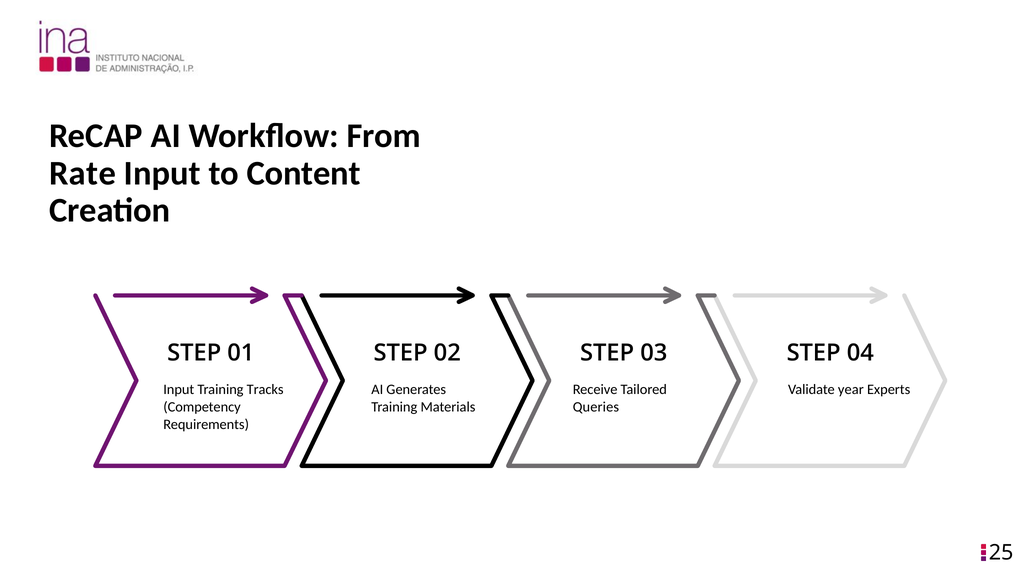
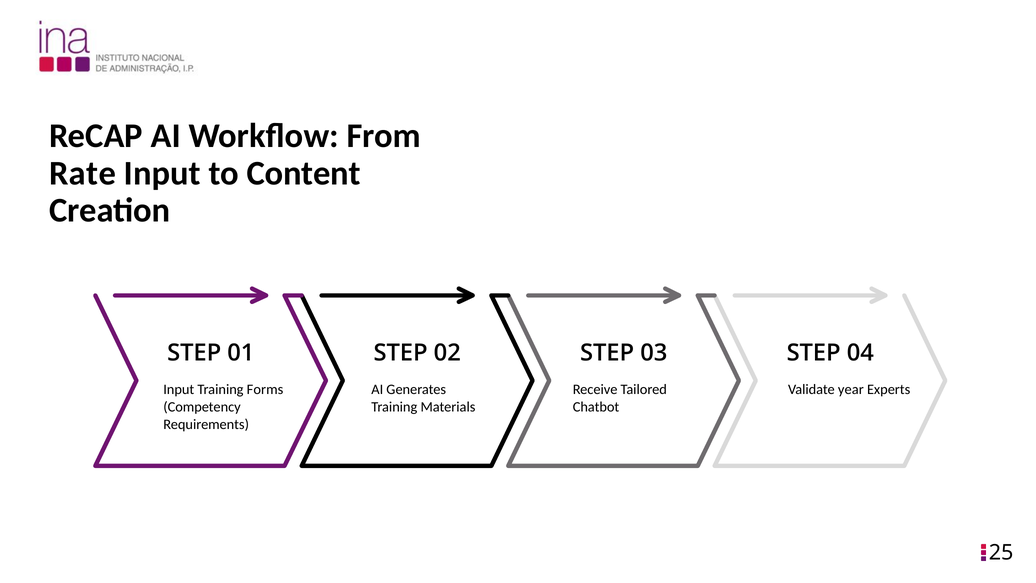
Tracks: Tracks -> Forms (265, 390)
Queries: Queries -> Chatbot (596, 407)
